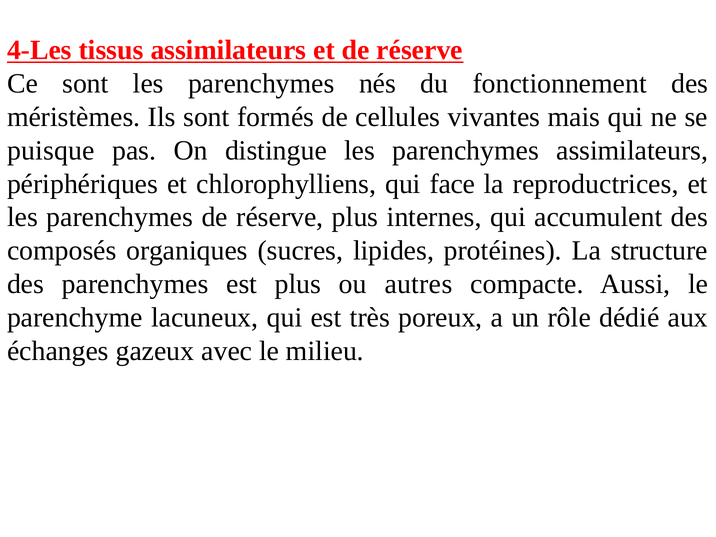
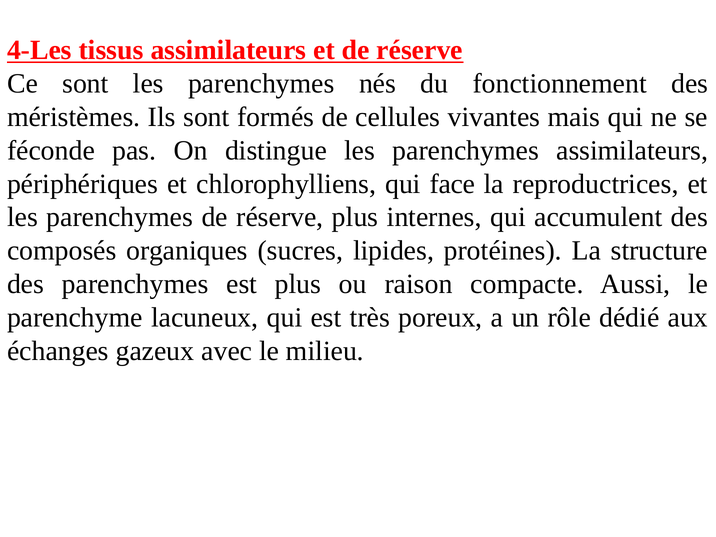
puisque: puisque -> féconde (51, 150)
autres: autres -> raison (419, 284)
